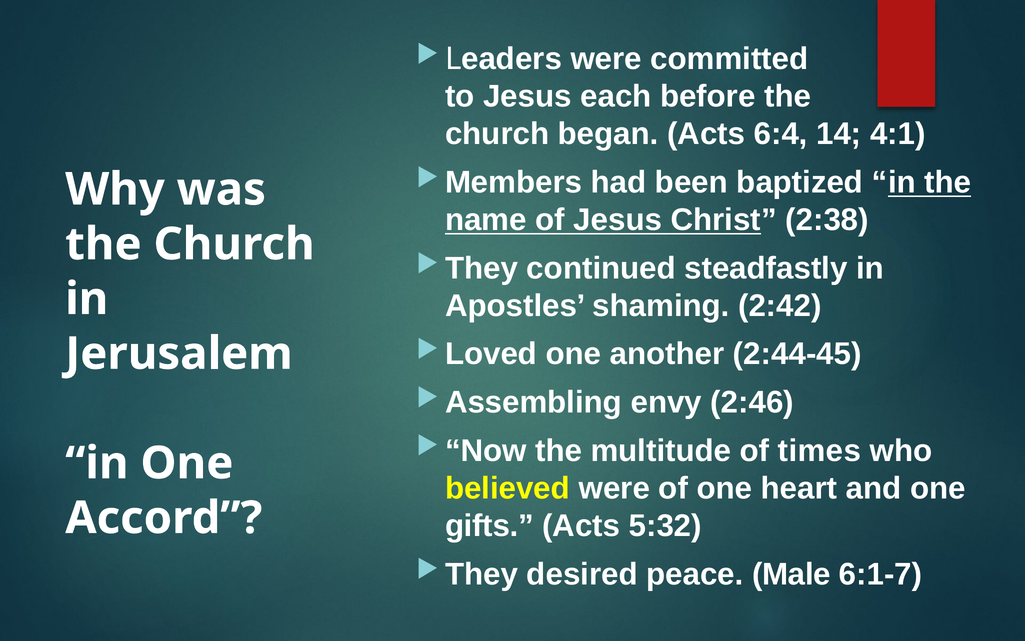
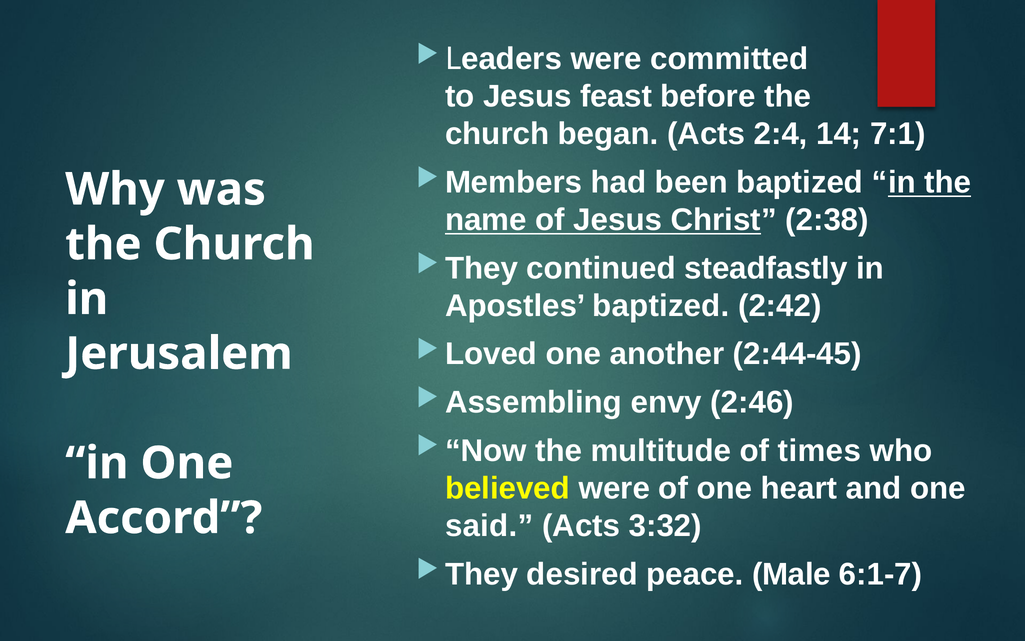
each: each -> feast (616, 96)
6:4: 6:4 -> 2:4 (781, 134)
4:1: 4:1 -> 7:1 (898, 134)
Apostles shaming: shaming -> baptized (661, 306)
gifts: gifts -> said (489, 526)
5:32: 5:32 -> 3:32 (665, 526)
